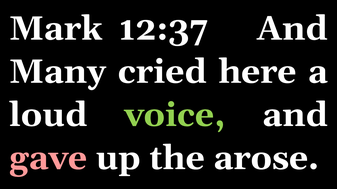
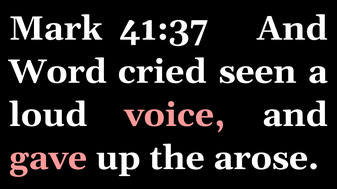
12:37: 12:37 -> 41:37 (163, 29)
Many: Many -> Word (58, 72)
here: here -> seen (257, 72)
voice colour: light green -> pink (175, 115)
